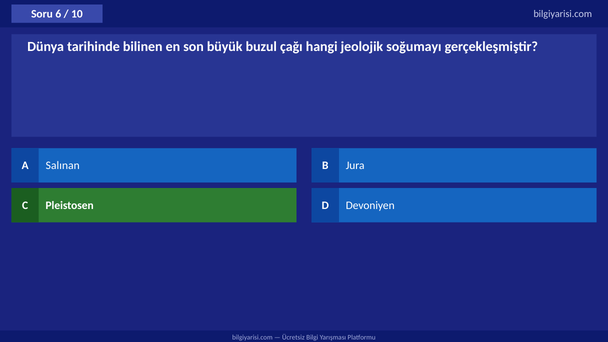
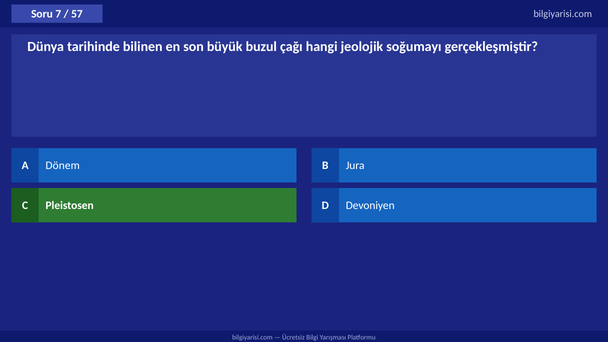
6: 6 -> 7 (58, 14)
10: 10 -> 57 (77, 14)
Salınan: Salınan -> Dönem (63, 165)
